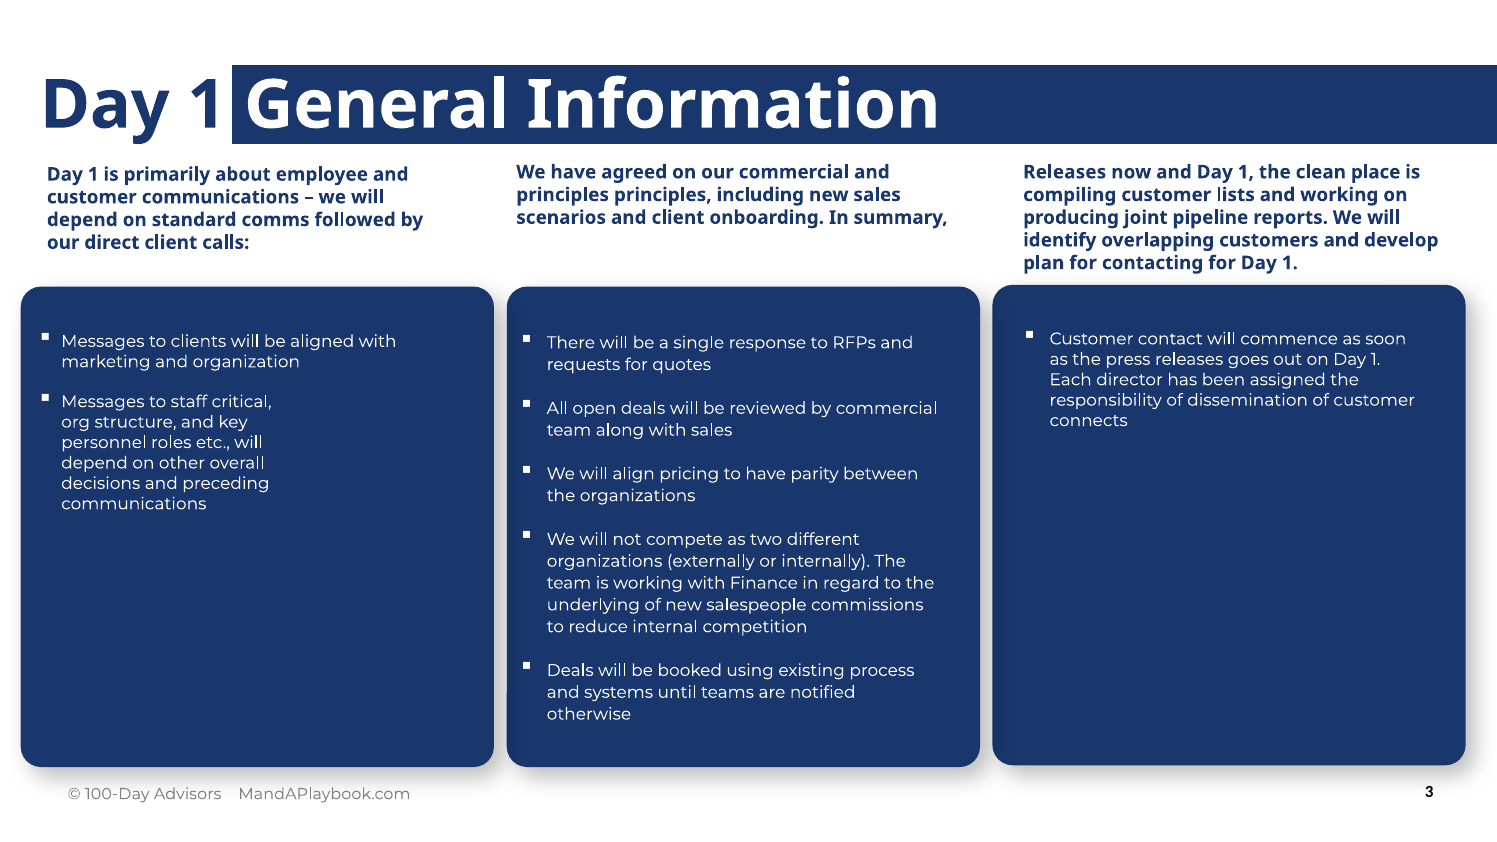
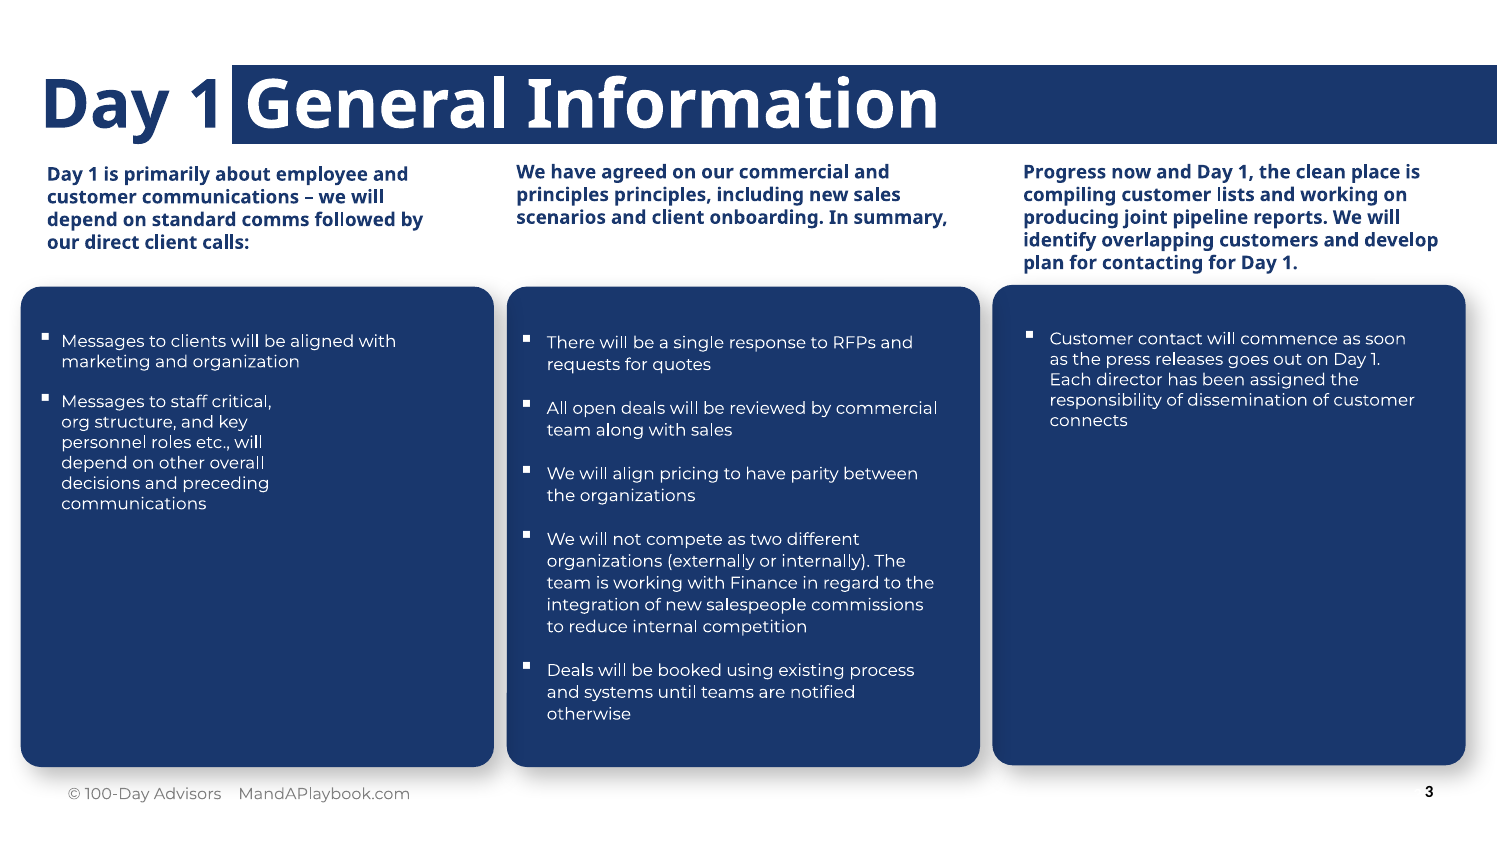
Releases: Releases -> Progress (1065, 172)
underlying: underlying -> integration (593, 605)
